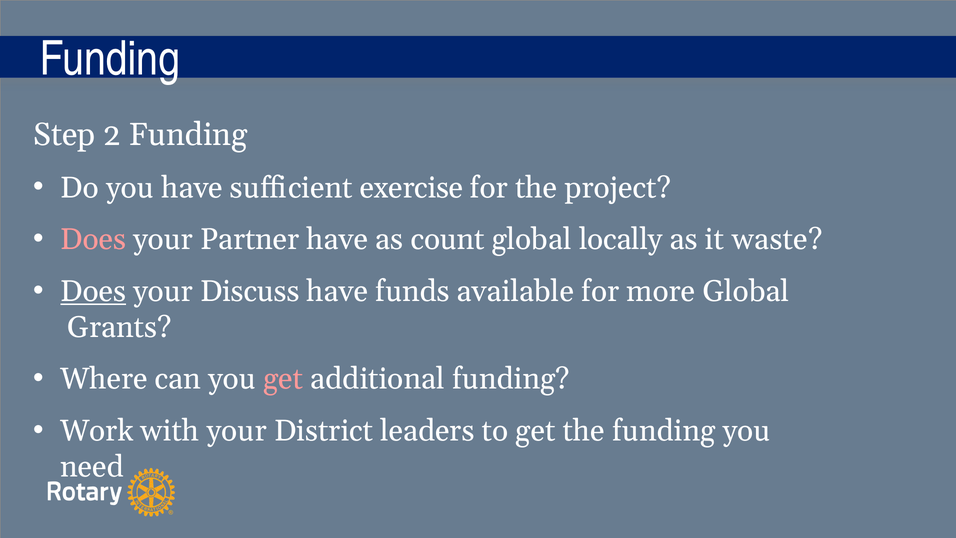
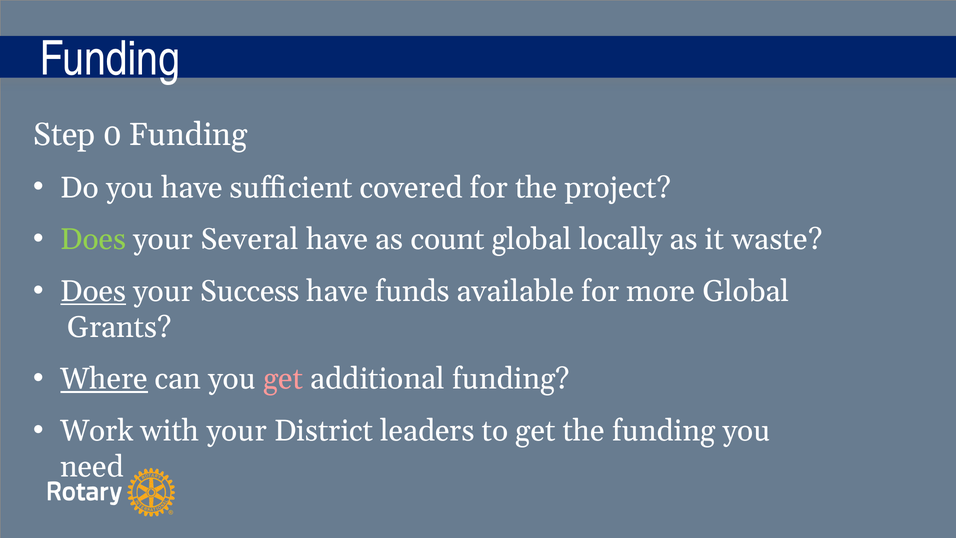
2: 2 -> 0 (112, 135)
exercise: exercise -> covered (411, 188)
Does colour: pink -> light green (93, 239)
Partner: Partner -> Several (250, 239)
Discuss: Discuss -> Success (250, 291)
Where underline: none -> present (104, 379)
